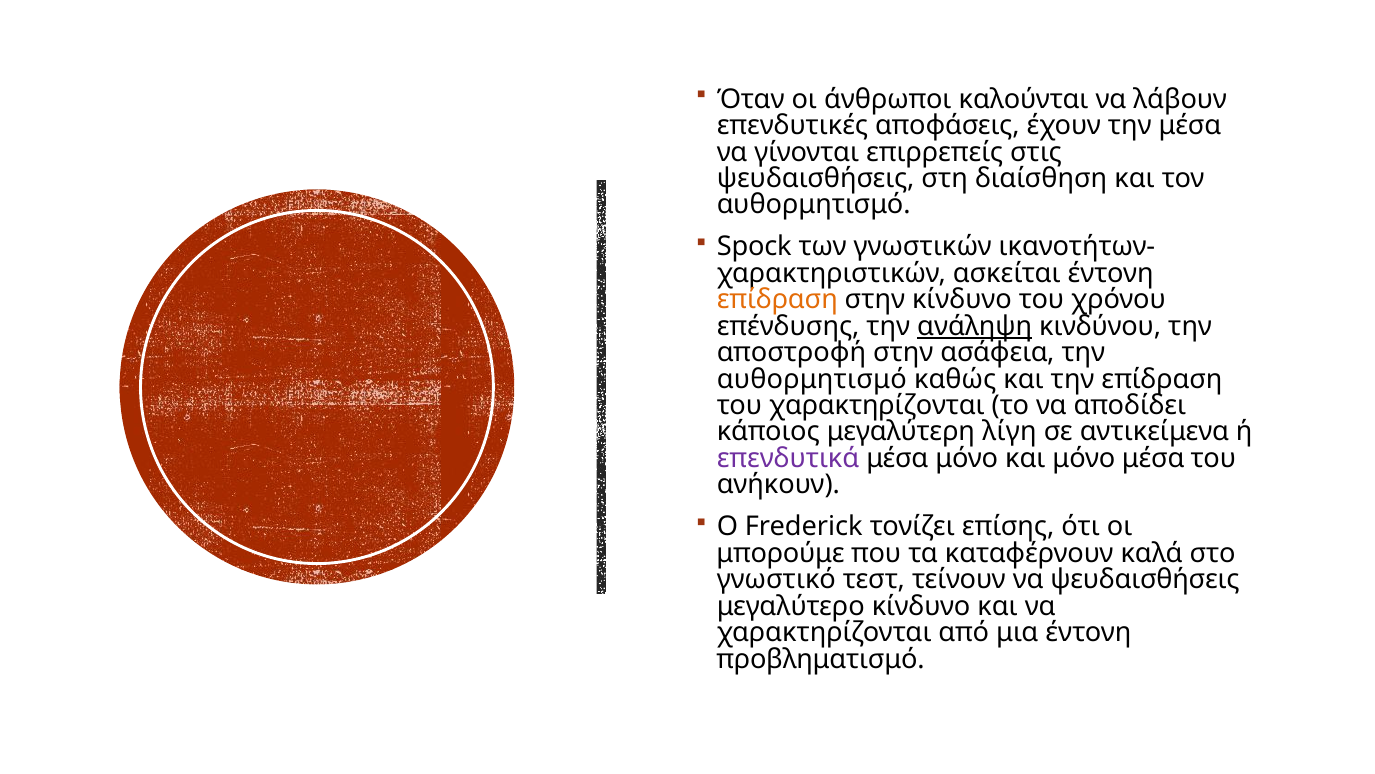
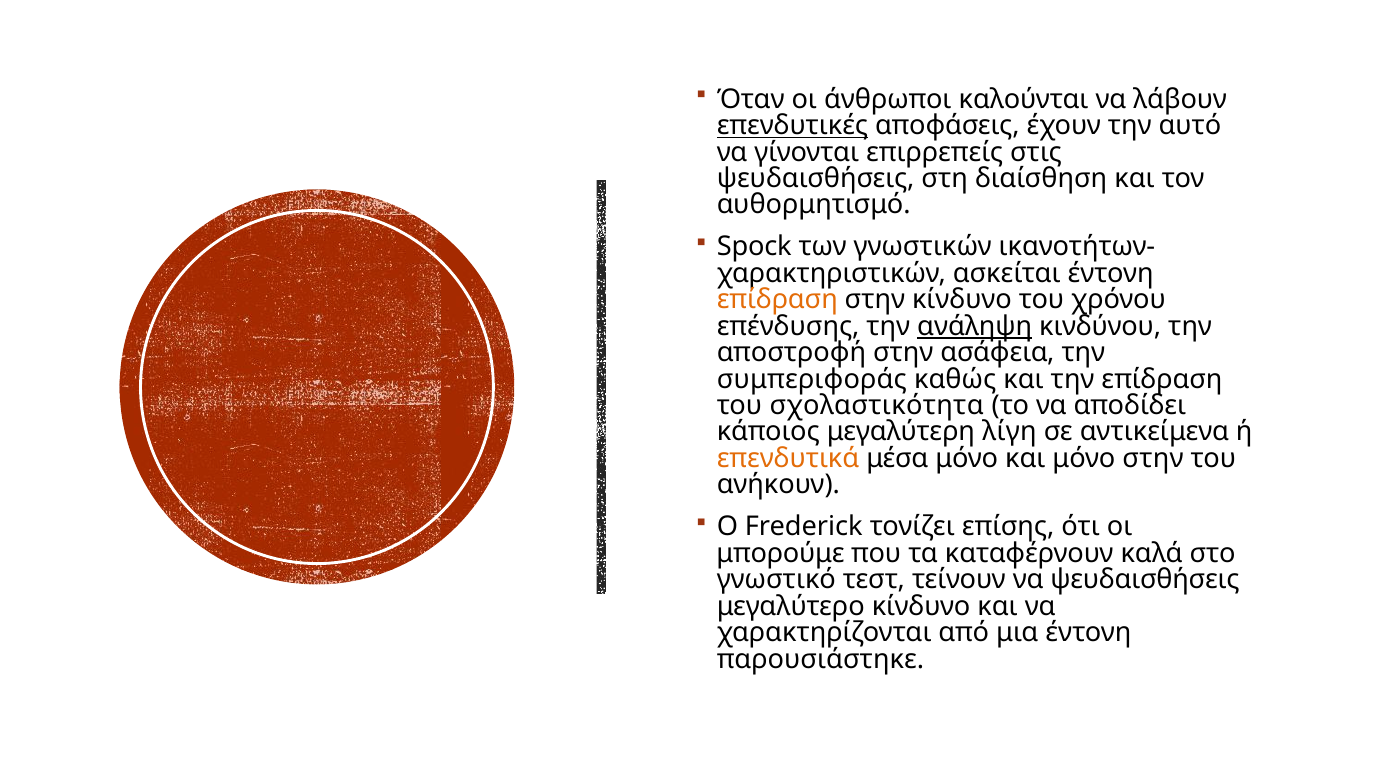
επενδυτικές underline: none -> present (792, 126)
την μέσα: μέσα -> αυτό (1190, 126)
αυθορμητισμό: αυθορμητισμό -> συμπεριφοράς (812, 379)
του χαρακτηρίζονται: χαρακτηρίζονται -> σχολαστικότητα (877, 405)
επενδυτικά colour: purple -> orange (788, 458)
μόνο μέσα: μέσα -> στην (1153, 458)
προβληματισμό: προβληματισμό -> παρουσιάστηκε (820, 659)
